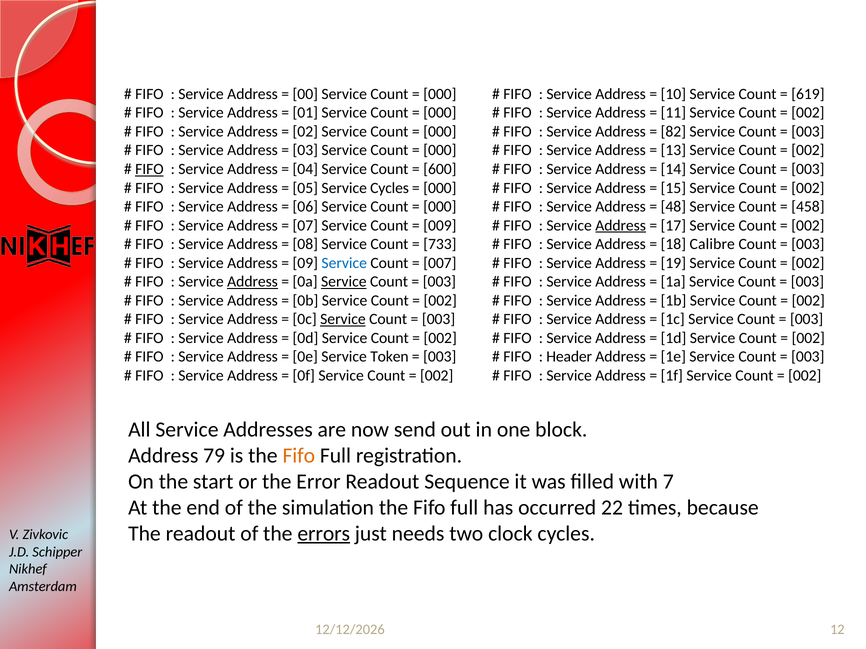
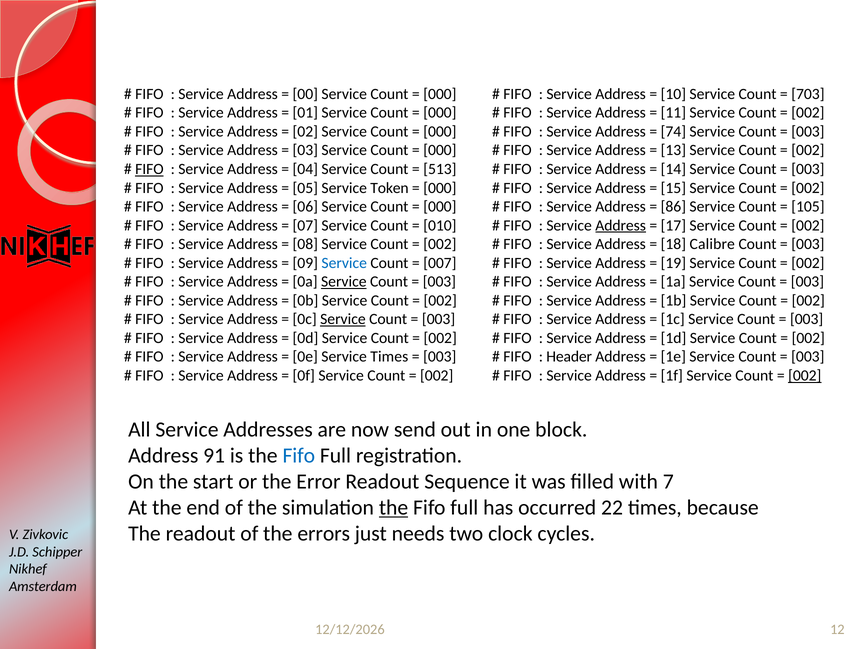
619: 619 -> 703 (808, 94)
82: 82 -> 74 (673, 132)
600: 600 -> 513 (440, 169)
Service Cycles: Cycles -> Token (390, 188)
48: 48 -> 86 (673, 207)
458: 458 -> 105 (808, 207)
009: 009 -> 010 (440, 226)
733: 733 -> 002 (440, 244)
Address underline: present -> none (253, 282)
Service Token: Token -> Times (389, 357)
002 underline: none -> present (805, 376)
79: 79 -> 91 (214, 456)
Fifo colour: orange -> blue (299, 456)
the underline: none -> present (394, 508)
errors underline: present -> none (324, 534)
